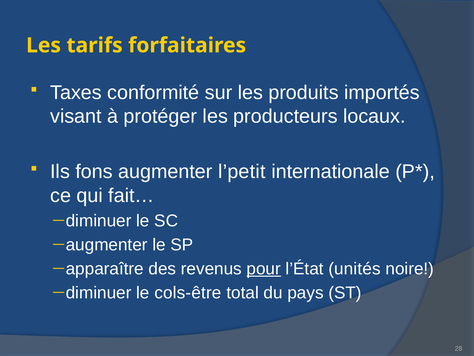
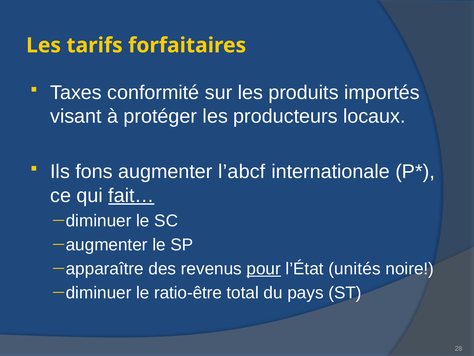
l’petit: l’petit -> l’abcf (242, 172)
fait… underline: none -> present (131, 195)
cols-être: cols-être -> ratio-être (188, 292)
